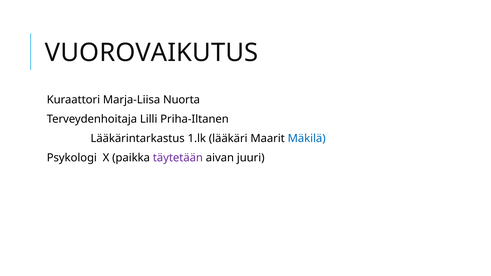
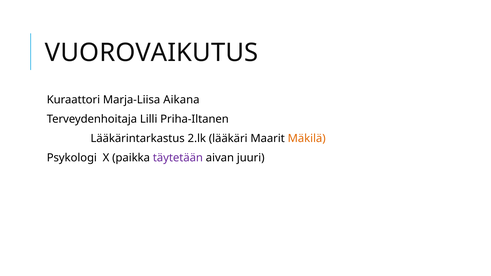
Nuorta: Nuorta -> Aikana (181, 100)
1.lk: 1.lk -> 2.lk (197, 139)
Mäkilä colour: blue -> orange (307, 139)
